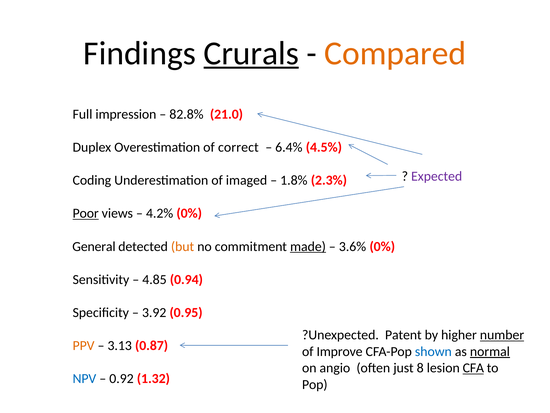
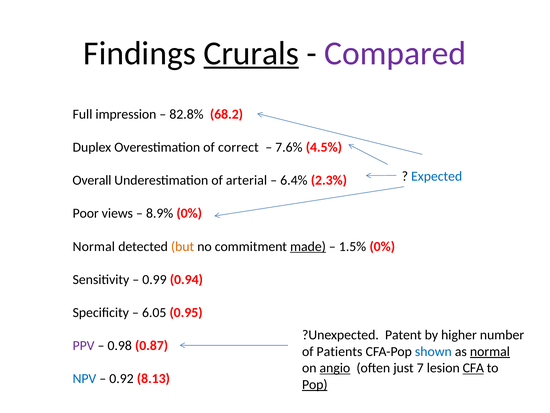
Compared colour: orange -> purple (395, 53)
21.0: 21.0 -> 68.2 (226, 114)
6.4%: 6.4% -> 7.6% (289, 147)
Expected colour: purple -> blue (437, 176)
Coding: Coding -> Overall (92, 180)
imaged: imaged -> arterial (247, 180)
1.8%: 1.8% -> 6.4% (294, 180)
Poor underline: present -> none (86, 213)
4.2%: 4.2% -> 8.9% (160, 213)
General: General -> Normal (94, 246)
3.6%: 3.6% -> 1.5% (352, 246)
4.85: 4.85 -> 0.99 (154, 279)
3.92: 3.92 -> 6.05 (154, 312)
number underline: present -> none (502, 335)
PPV colour: orange -> purple (84, 345)
3.13: 3.13 -> 0.98 (120, 345)
Improve: Improve -> Patients (339, 351)
angio underline: none -> present (335, 368)
8: 8 -> 7 (420, 368)
1.32: 1.32 -> 8.13 (153, 378)
Pop underline: none -> present (315, 384)
